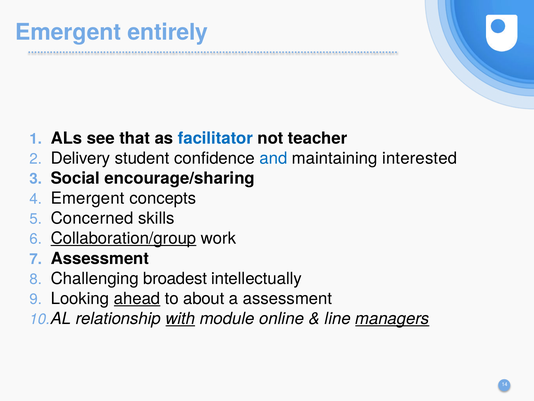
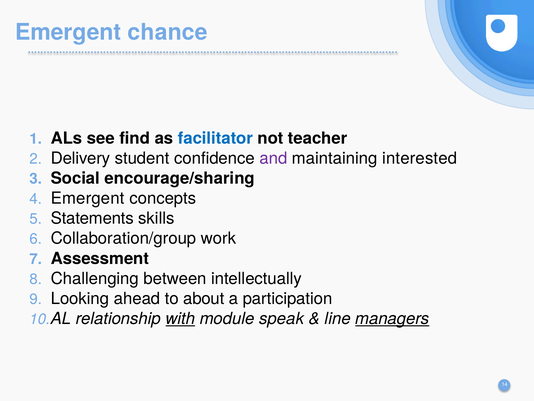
entirely: entirely -> chance (168, 32)
that: that -> find (135, 138)
and colour: blue -> purple (273, 158)
Concerned: Concerned -> Statements (92, 218)
Collaboration/group underline: present -> none (123, 238)
broadest: broadest -> between (175, 278)
ahead underline: present -> none (137, 298)
a assessment: assessment -> participation (288, 298)
online: online -> speak (282, 318)
